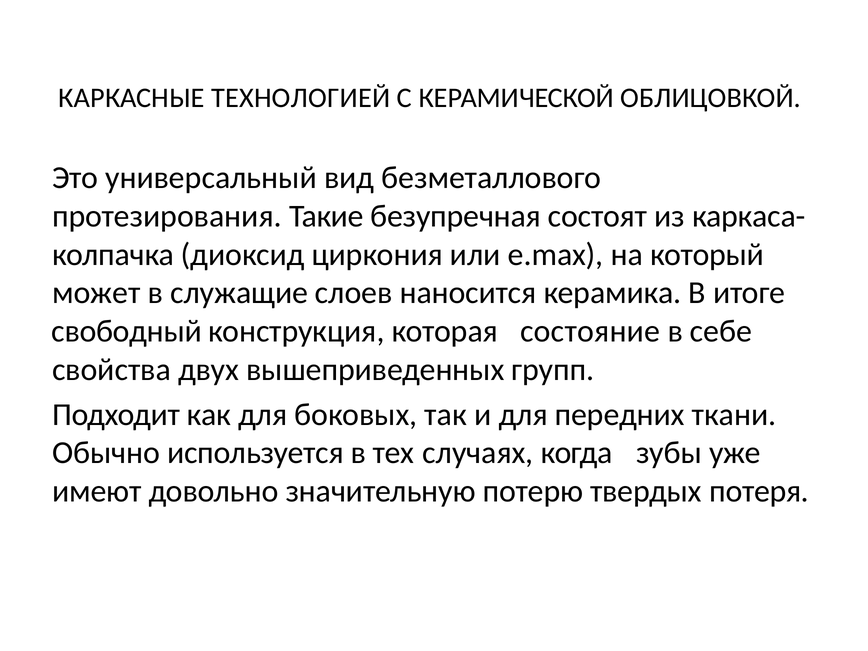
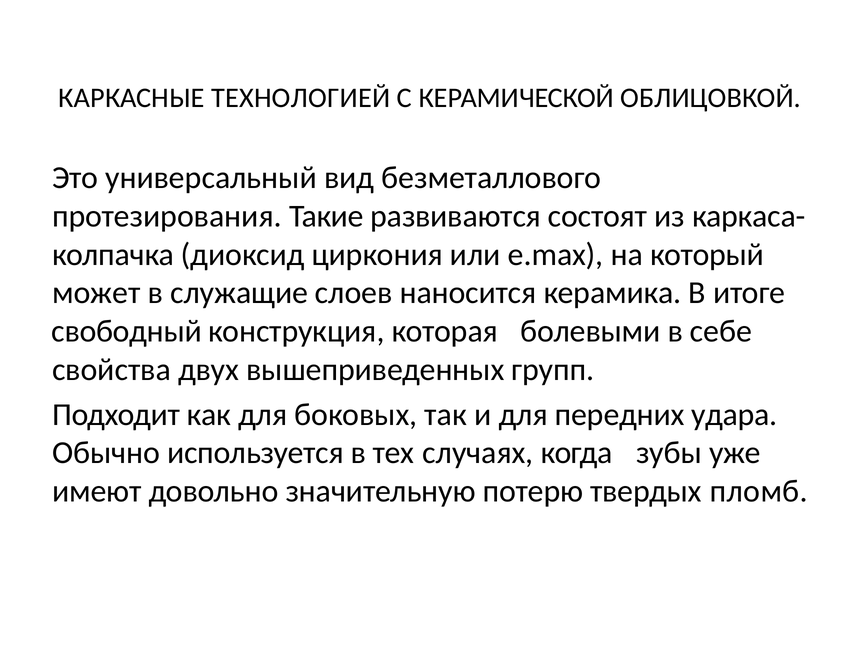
безупречная: безупречная -> развиваются (456, 216)
состояние: состояние -> болевыми (590, 331)
ткани: ткани -> удара (734, 414)
потеря: потеря -> пломб (759, 491)
